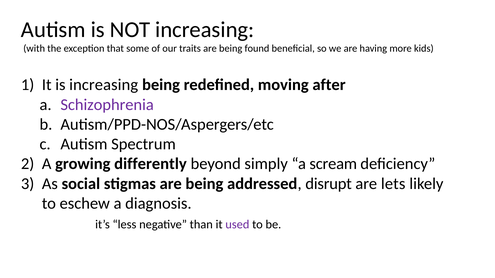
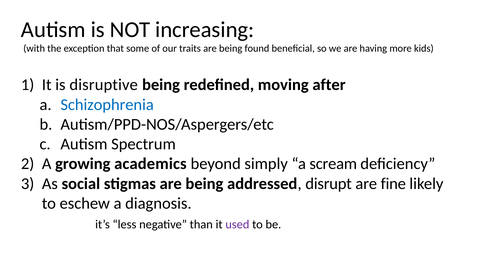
is increasing: increasing -> disruptive (104, 85)
Schizophrenia colour: purple -> blue (107, 105)
differently: differently -> academics (150, 164)
lets: lets -> fine (393, 184)
